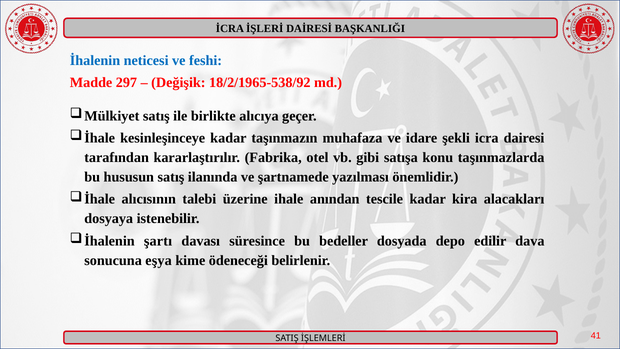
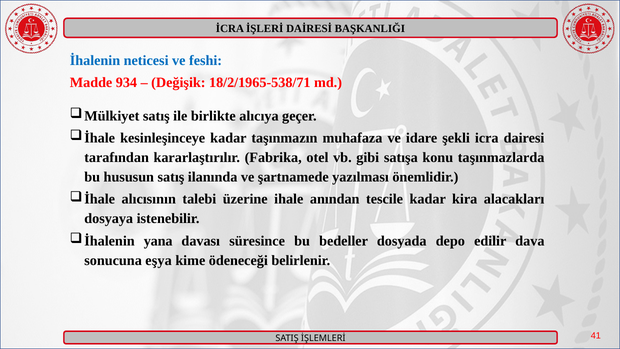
297: 297 -> 934 (126, 83)
18/2/1965-538/92: 18/2/1965-538/92 -> 18/2/1965-538/71 (260, 83)
şartı: şartı -> yana (158, 241)
